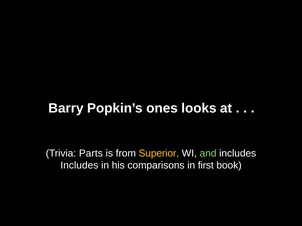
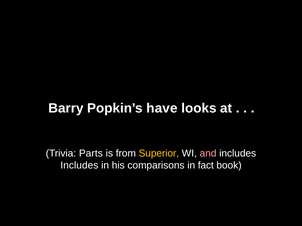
ones: ones -> have (162, 108)
and colour: light green -> pink (208, 154)
first: first -> fact (206, 166)
